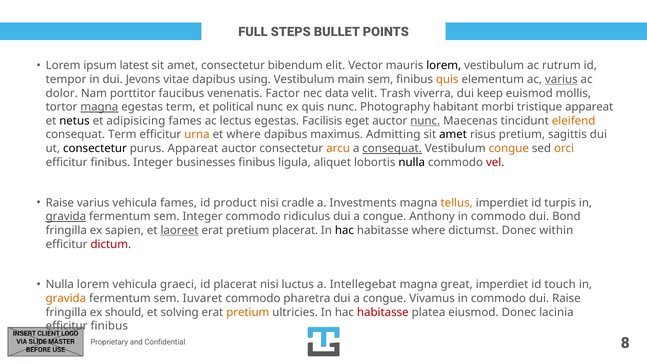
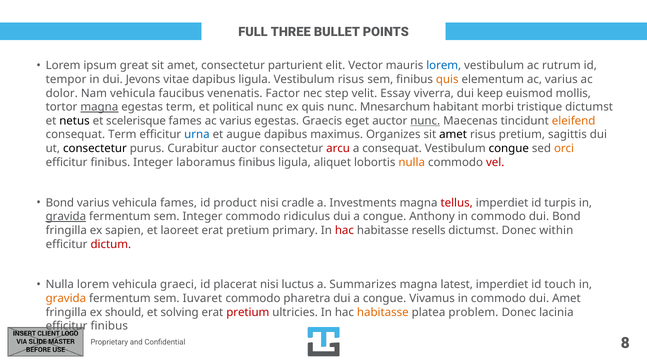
STEPS: STEPS -> THREE (291, 32)
latest: latest -> great (134, 66)
bibendum: bibendum -> parturient (295, 66)
lorem colour: black -> blue (444, 66)
dapibus using: using -> ligula (255, 79)
Vestibulum main: main -> risus (351, 79)
varius underline: present -> none (561, 79)
Nam porttitor: porttitor -> vehicula (133, 93)
data: data -> step (337, 93)
Trash: Trash -> Essay (395, 93)
Photography: Photography -> Mnesarchum (395, 107)
tristique appareat: appareat -> dictumst (589, 107)
adipisicing: adipisicing -> scelerisque (136, 121)
fames ac lectus: lectus -> varius (236, 121)
Facilisis: Facilisis -> Graecis (322, 121)
urna colour: orange -> blue (197, 135)
et where: where -> augue (244, 135)
Admitting: Admitting -> Organizes (393, 135)
purus Appareat: Appareat -> Curabitur (193, 148)
arcu colour: orange -> red (338, 148)
consequat underline: present -> none (392, 148)
congue colour: orange -> black (509, 148)
businesses: businesses -> laboramus (206, 162)
nulla colour: black -> orange (412, 162)
Raise: Raise -> Bond (60, 203)
tellus colour: orange -> red (457, 203)
laoreet underline: present -> none (180, 230)
pretium placerat: placerat -> primary (295, 230)
hac colour: black -> red (344, 230)
habitasse where: where -> resells (429, 230)
Intellegebat: Intellegebat -> Summarizes (363, 285)
great: great -> latest (457, 285)
dui Raise: Raise -> Amet (566, 298)
pretium colour: orange -> red (248, 312)
habitasse colour: red -> orange (383, 312)
eiusmod: eiusmod -> problem (473, 312)
